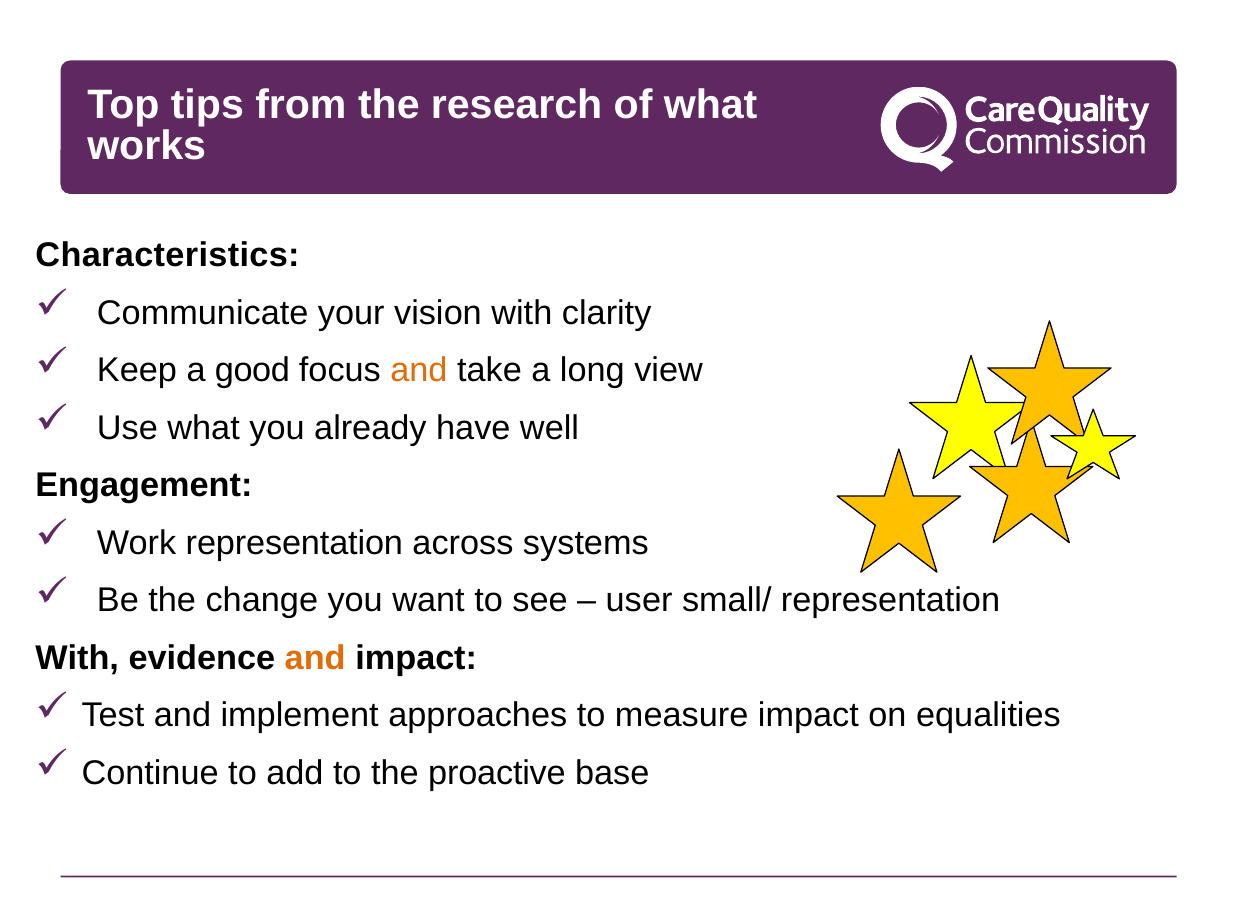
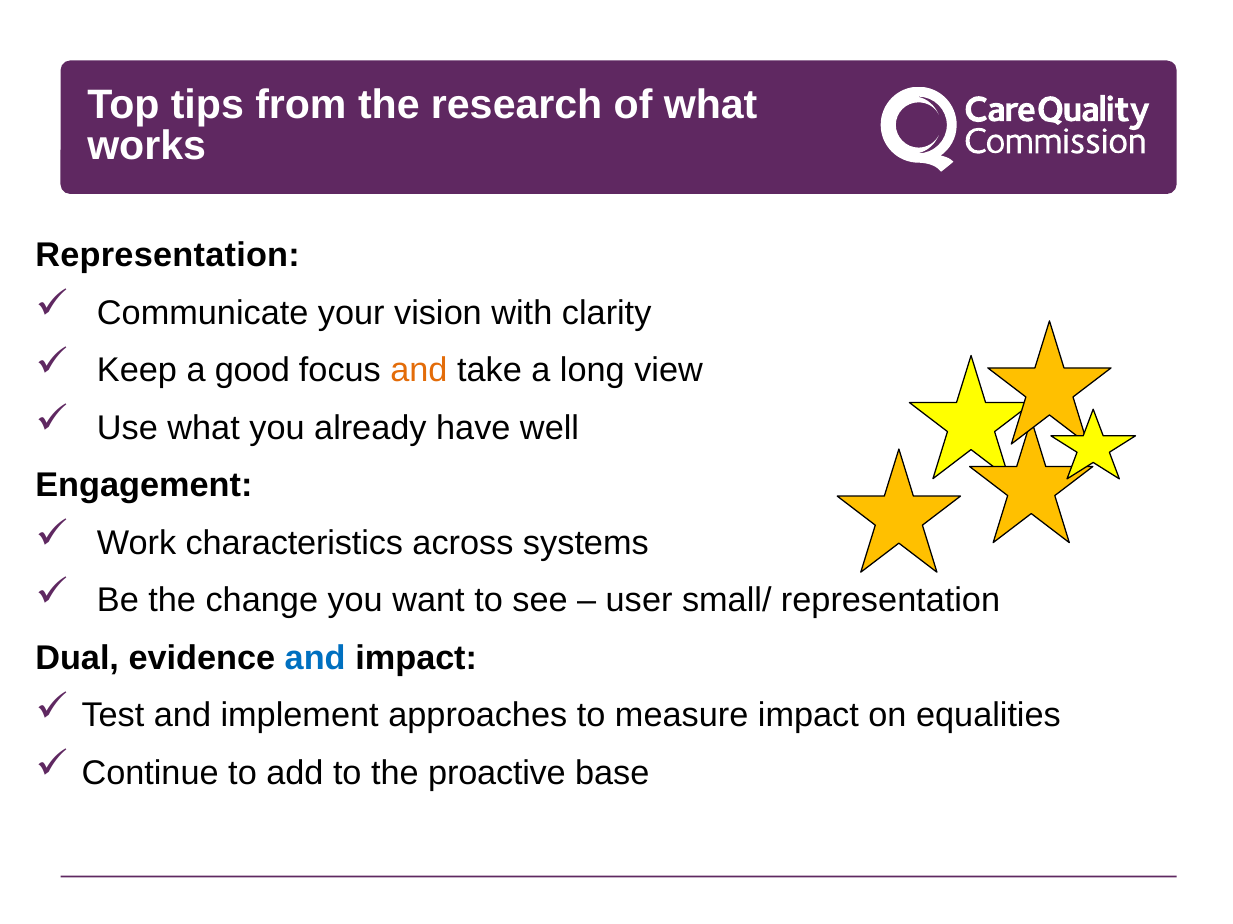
Characteristics: Characteristics -> Representation (168, 256)
Work representation: representation -> characteristics (294, 543)
With: With -> Dual (77, 658)
and colour: orange -> blue (315, 658)
